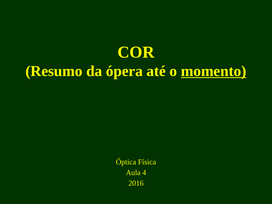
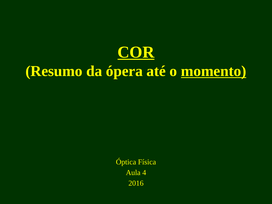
COR underline: none -> present (136, 52)
